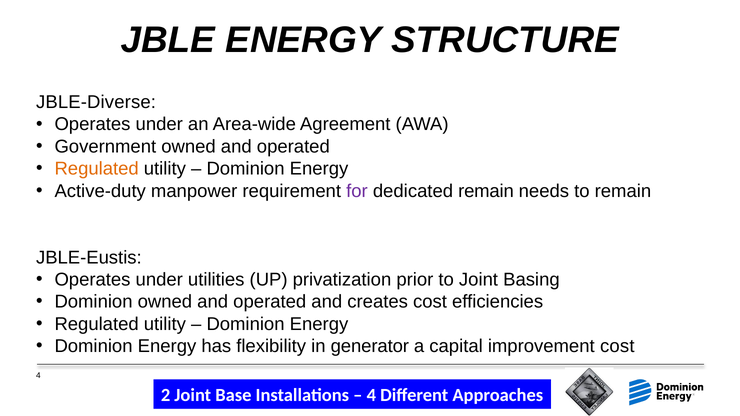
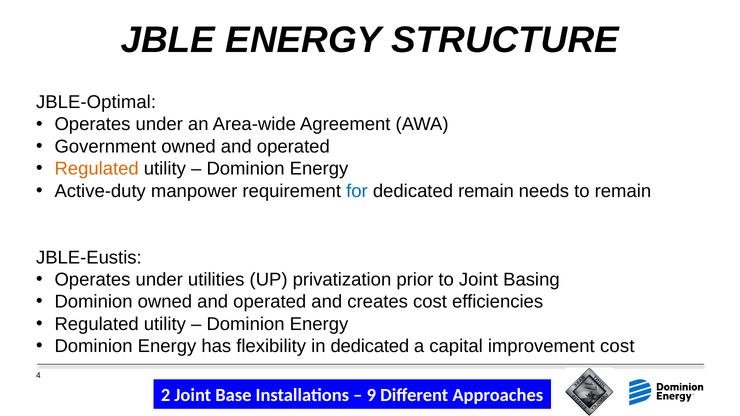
JBLE-Diverse: JBLE-Diverse -> JBLE-Optimal (96, 102)
for colour: purple -> blue (357, 191)
in generator: generator -> dedicated (370, 346)
4: 4 -> 9 (371, 396)
